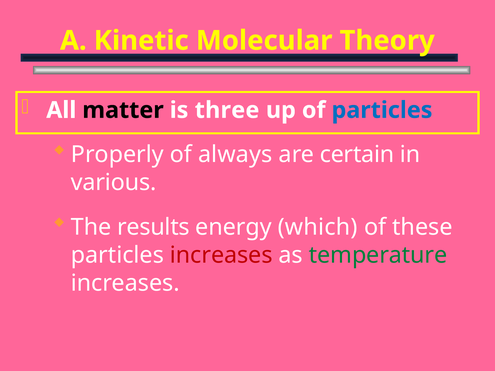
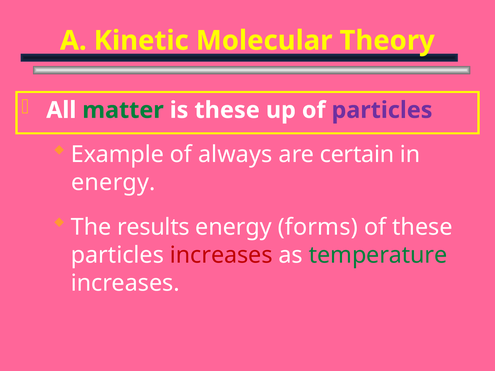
matter colour: black -> green (123, 110)
is three: three -> these (227, 110)
particles colour: blue -> purple (382, 110)
Properly: Properly -> Example (117, 155)
various: various -> energy (113, 183)
which: which -> forms (318, 227)
